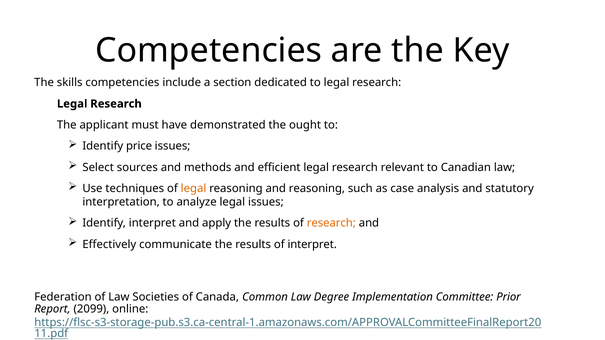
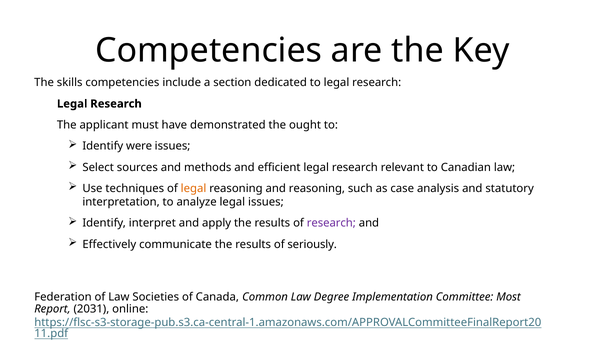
price: price -> were (139, 146)
research colour: orange -> purple (331, 223)
of interpret: interpret -> seriously (312, 245)
Prior: Prior -> Most (508, 297)
2099: 2099 -> 2031 (91, 309)
